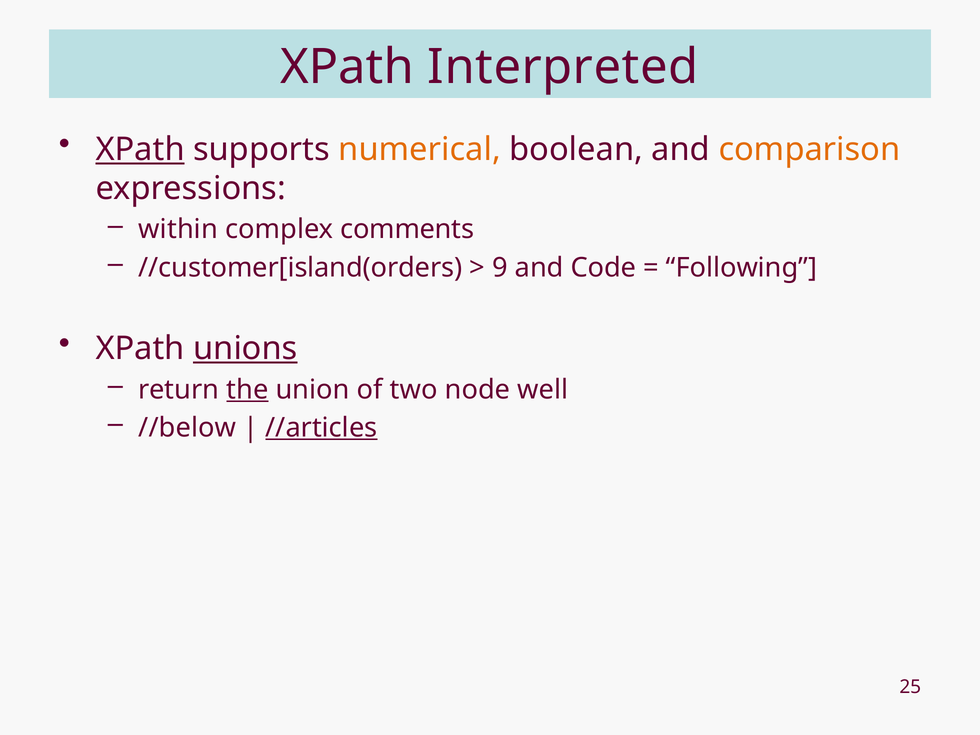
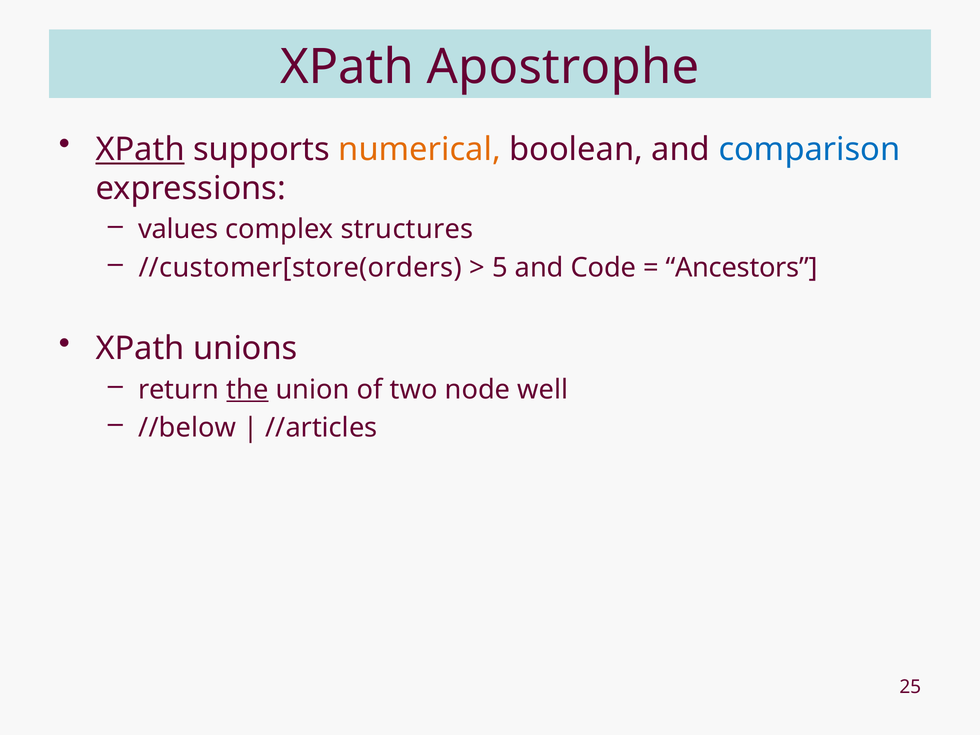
Interpreted: Interpreted -> Apostrophe (563, 67)
comparison colour: orange -> blue (809, 149)
within: within -> values (178, 229)
comments: comments -> structures (407, 229)
//customer[island(orders: //customer[island(orders -> //customer[store(orders (300, 268)
9: 9 -> 5 (500, 268)
Following: Following -> Ancestors (742, 268)
unions underline: present -> none (245, 349)
//articles underline: present -> none (321, 428)
